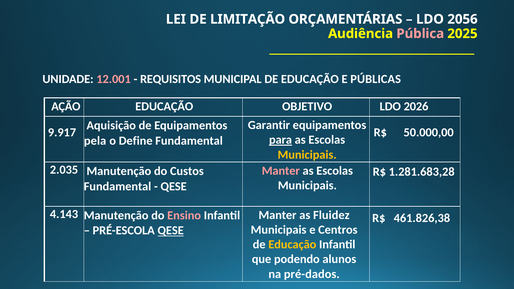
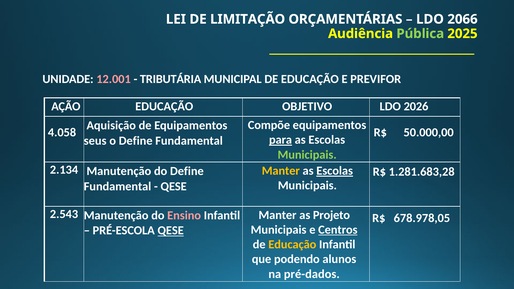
2056: 2056 -> 2066 (463, 19)
Pública colour: pink -> light green (420, 34)
REQUISITOS: REQUISITOS -> TRIBUTÁRIA (171, 79)
PÚBLICAS: PÚBLICAS -> PREVIFOR (376, 79)
Garantir: Garantir -> Compõe (269, 125)
9.917: 9.917 -> 4.058 (62, 133)
pela: pela -> seus (95, 141)
Municipais colour: yellow -> light green (307, 155)
2.035: 2.035 -> 2.134 (64, 170)
do Custos: Custos -> Define (187, 171)
Manter colour: pink -> yellow (281, 171)
Escolas underline: none -> present (335, 171)
4.143: 4.143 -> 2.543 (64, 214)
Fluidez: Fluidez -> Projeto (331, 215)
461.826,38: 461.826,38 -> 678.978,05 (422, 218)
Centros underline: none -> present (338, 230)
